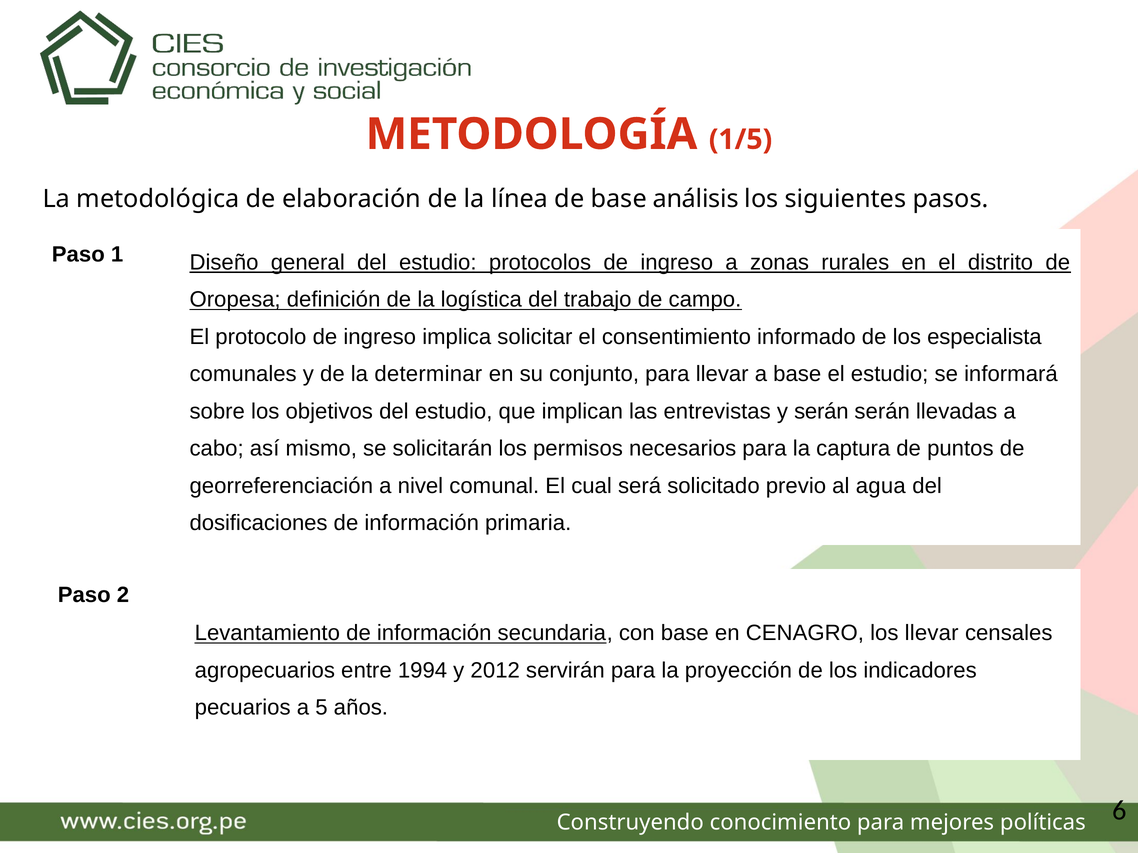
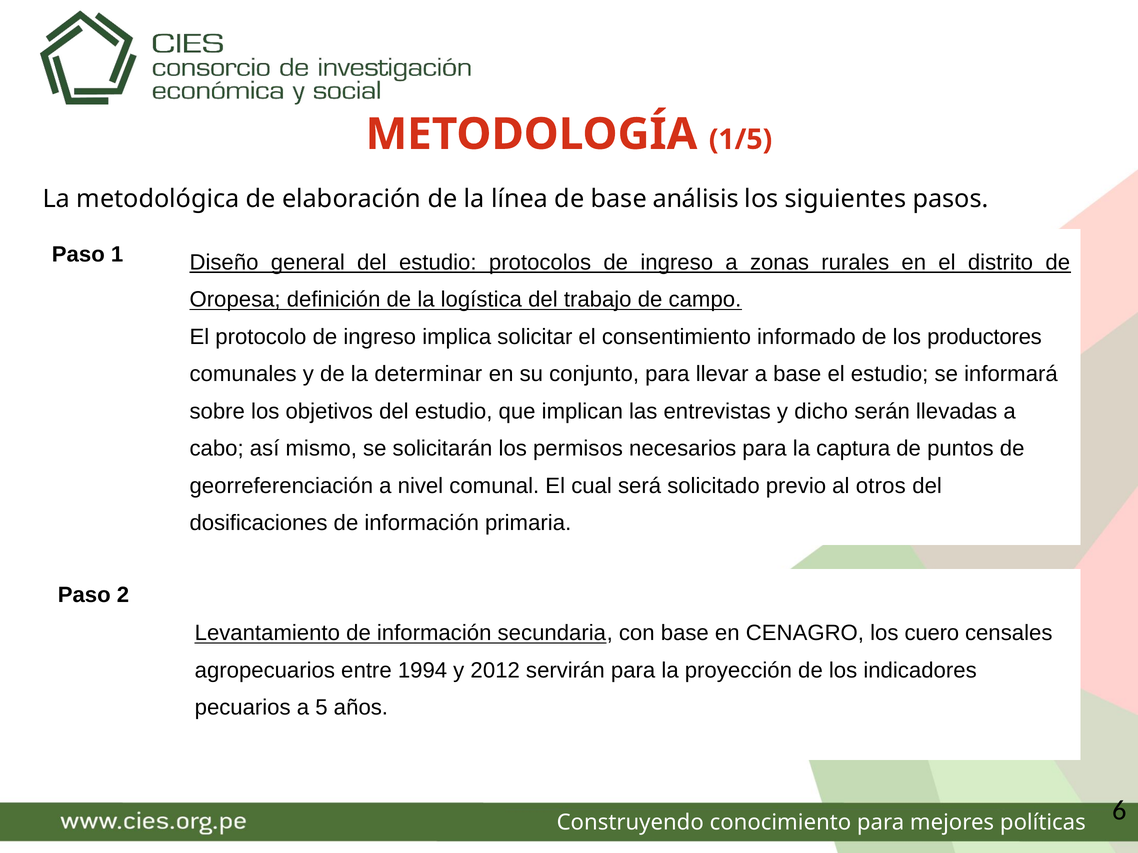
especialista: especialista -> productores (984, 337)
y serán: serán -> dicho (821, 412)
agua: agua -> otros (881, 486)
los llevar: llevar -> cuero (932, 634)
